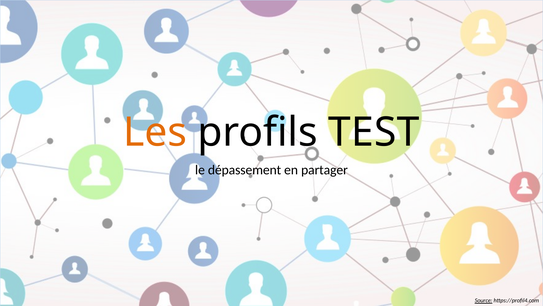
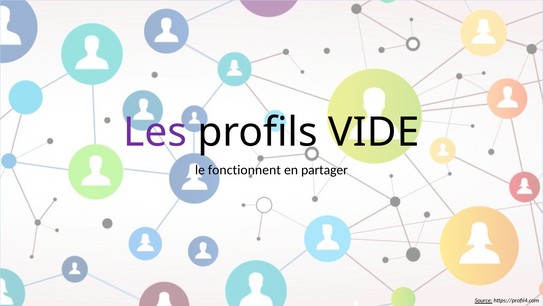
Les colour: orange -> purple (155, 132)
TEST: TEST -> VIDE (374, 132)
dépassement: dépassement -> fonctionnent (244, 170)
